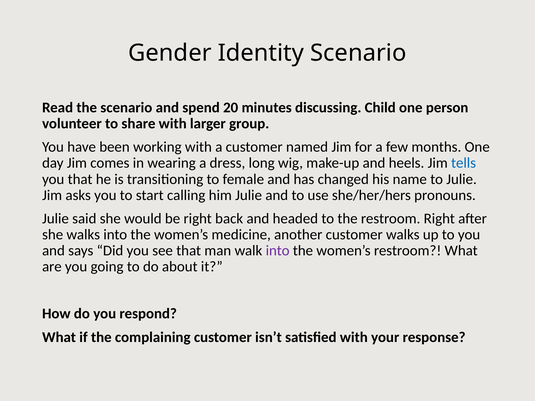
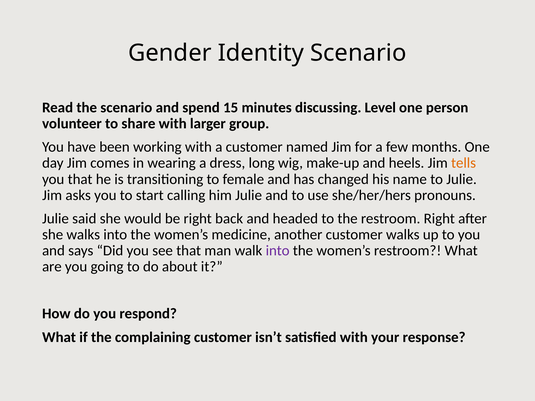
20: 20 -> 15 (231, 108)
Child: Child -> Level (380, 108)
tells colour: blue -> orange (464, 163)
